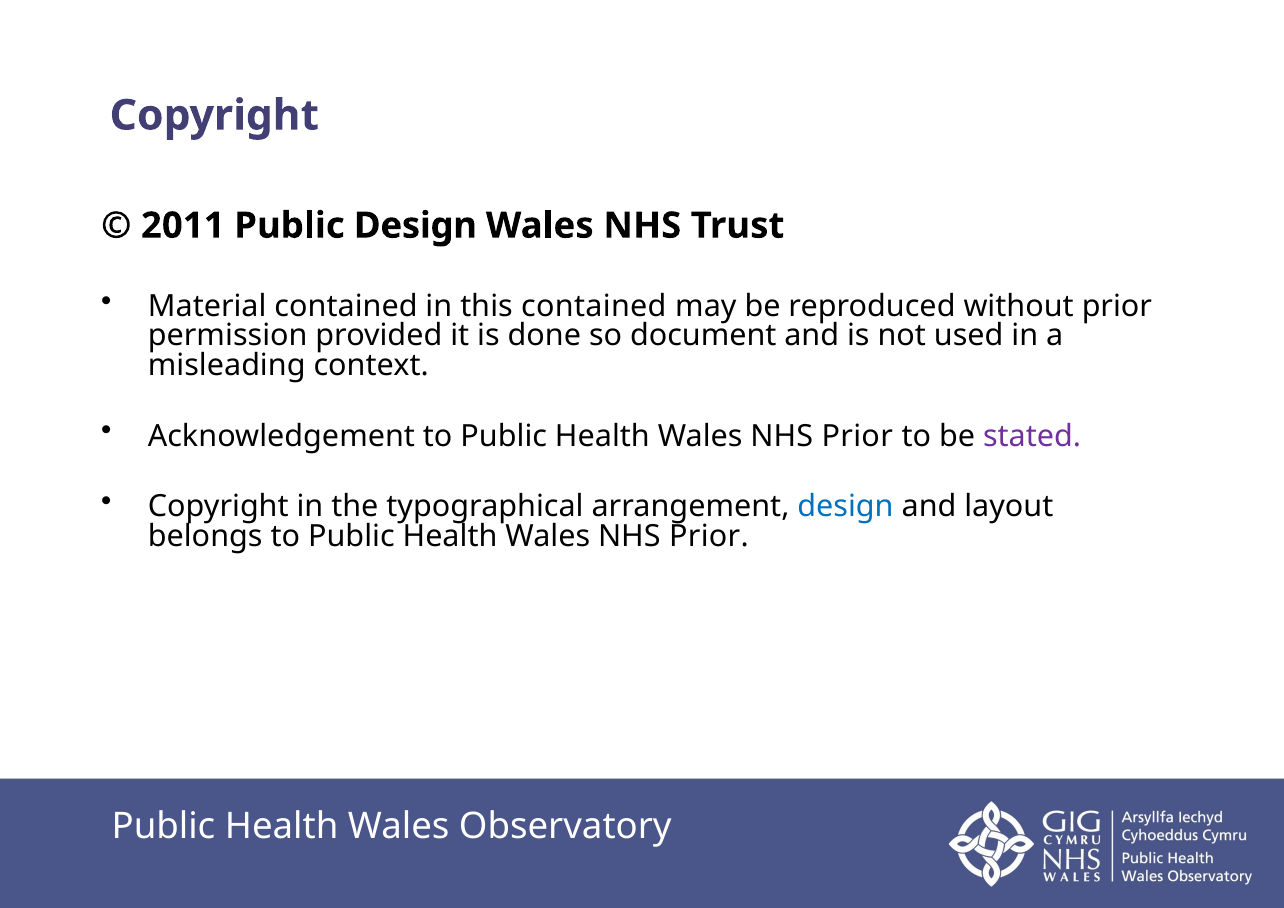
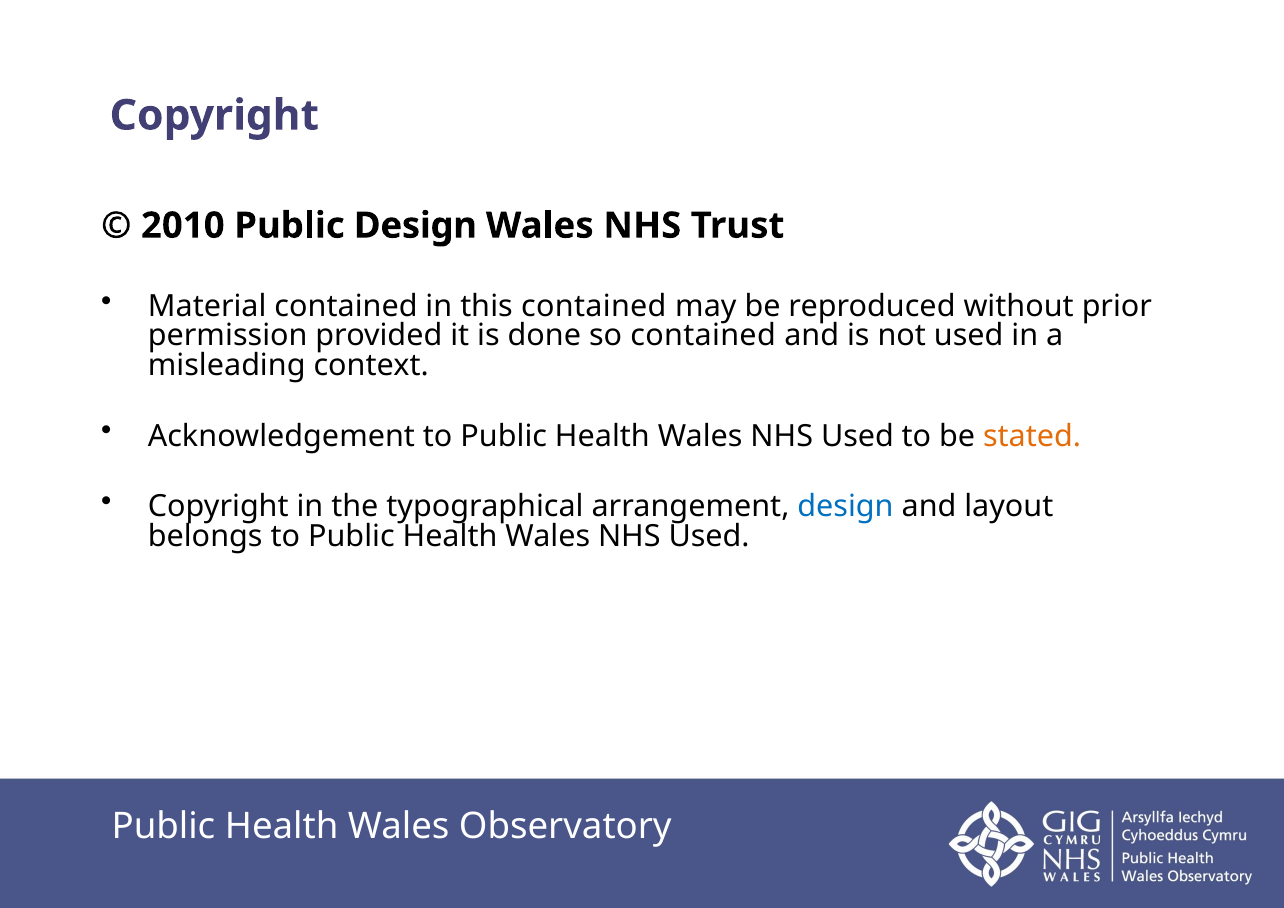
2011: 2011 -> 2010 (183, 226)
so document: document -> contained (703, 336)
Prior: Prior -> Used (857, 436)
stated colour: purple -> orange (1032, 436)
Prior: Prior -> Used (709, 536)
